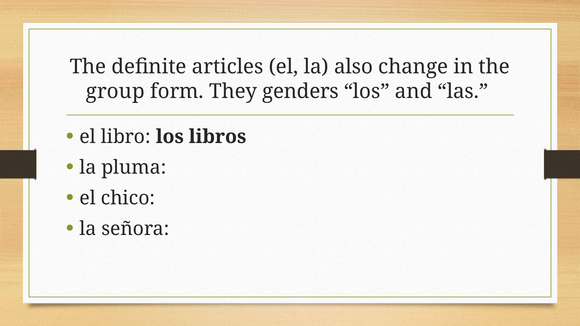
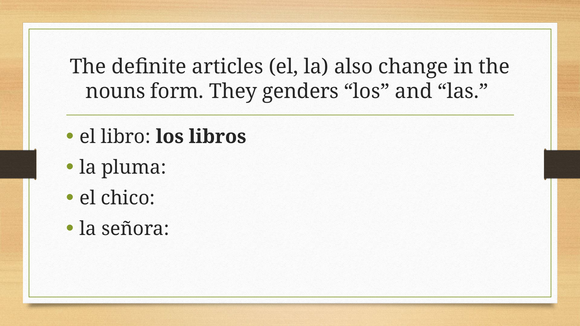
group: group -> nouns (116, 91)
